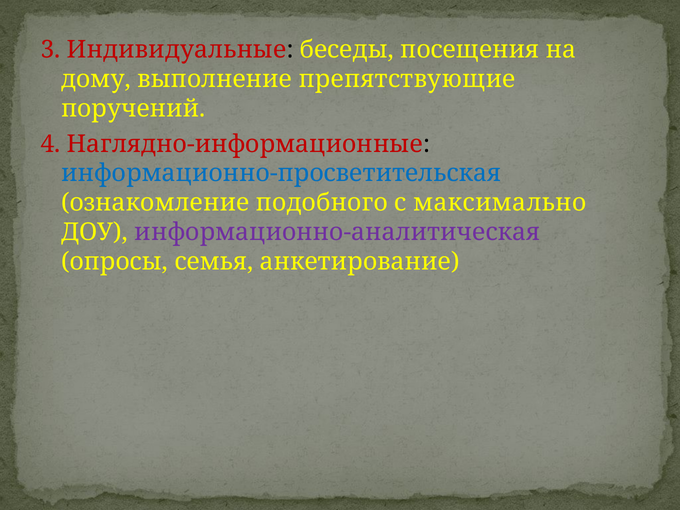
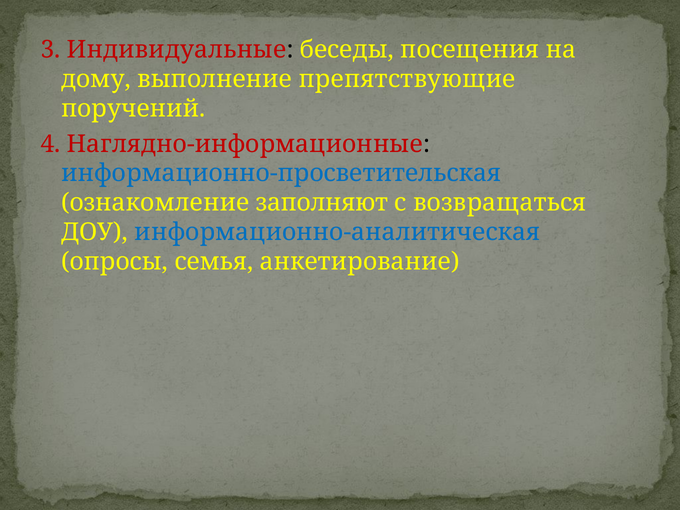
подобного: подобного -> заполняют (322, 203)
максимально: максимально -> возвращаться (500, 203)
информационно-аналитическая colour: purple -> blue (337, 232)
